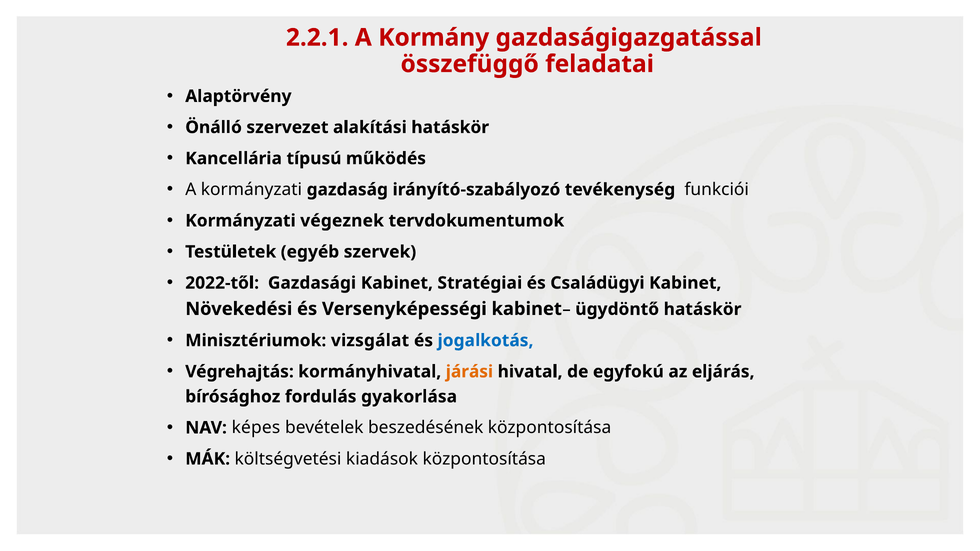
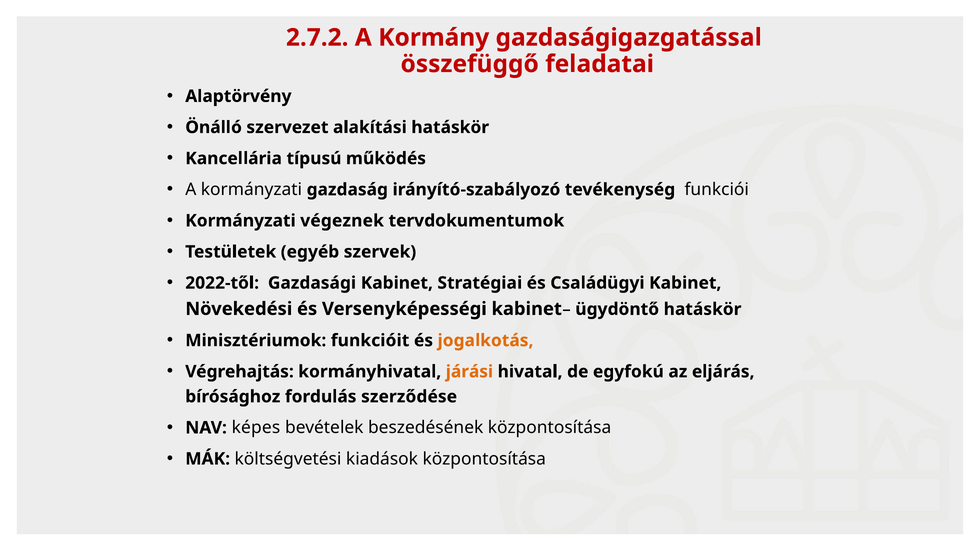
2.2.1: 2.2.1 -> 2.7.2 (317, 38)
vizsgálat: vizsgálat -> funkcióit (370, 341)
jogalkotás colour: blue -> orange (485, 341)
gyakorlása: gyakorlása -> szerződése (409, 397)
